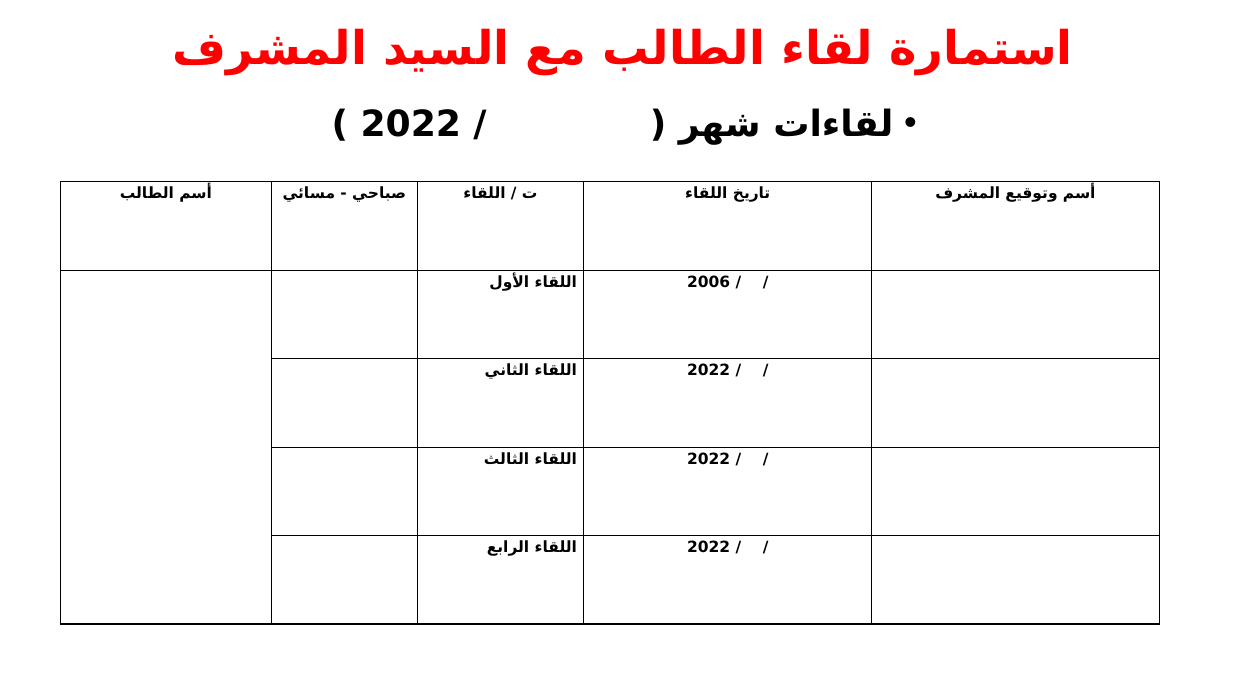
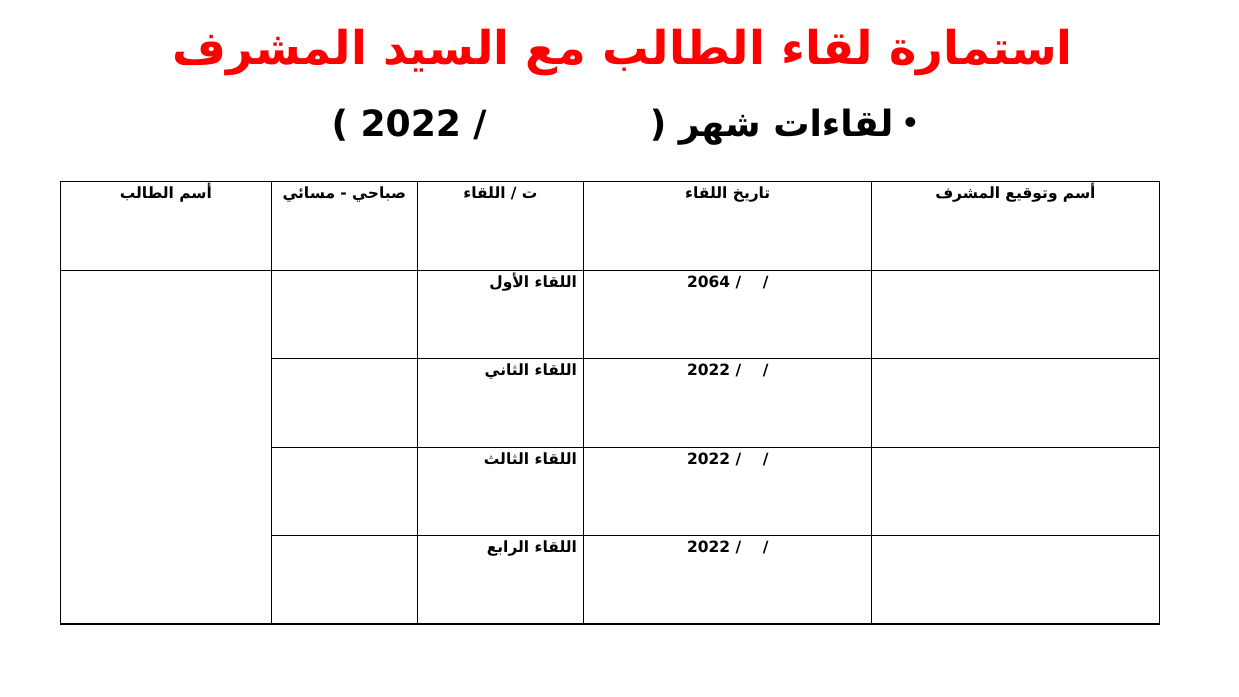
2006: 2006 -> 2064 (709, 282)
